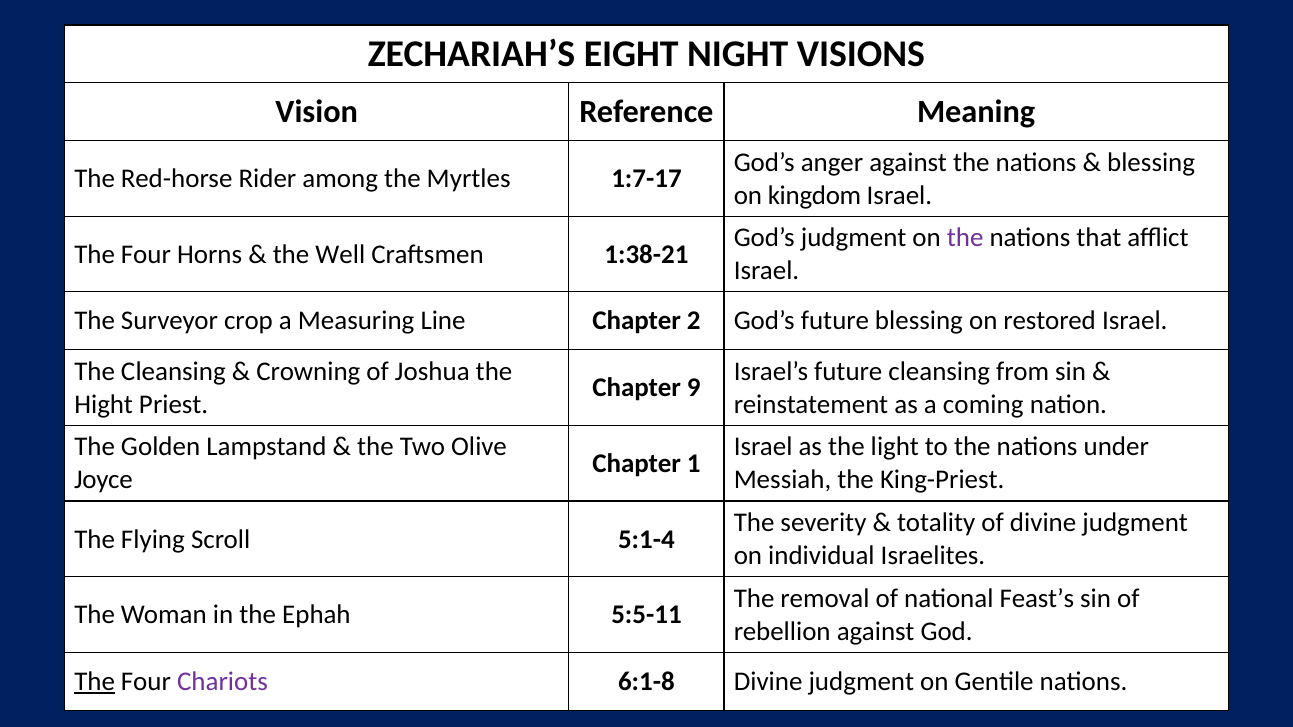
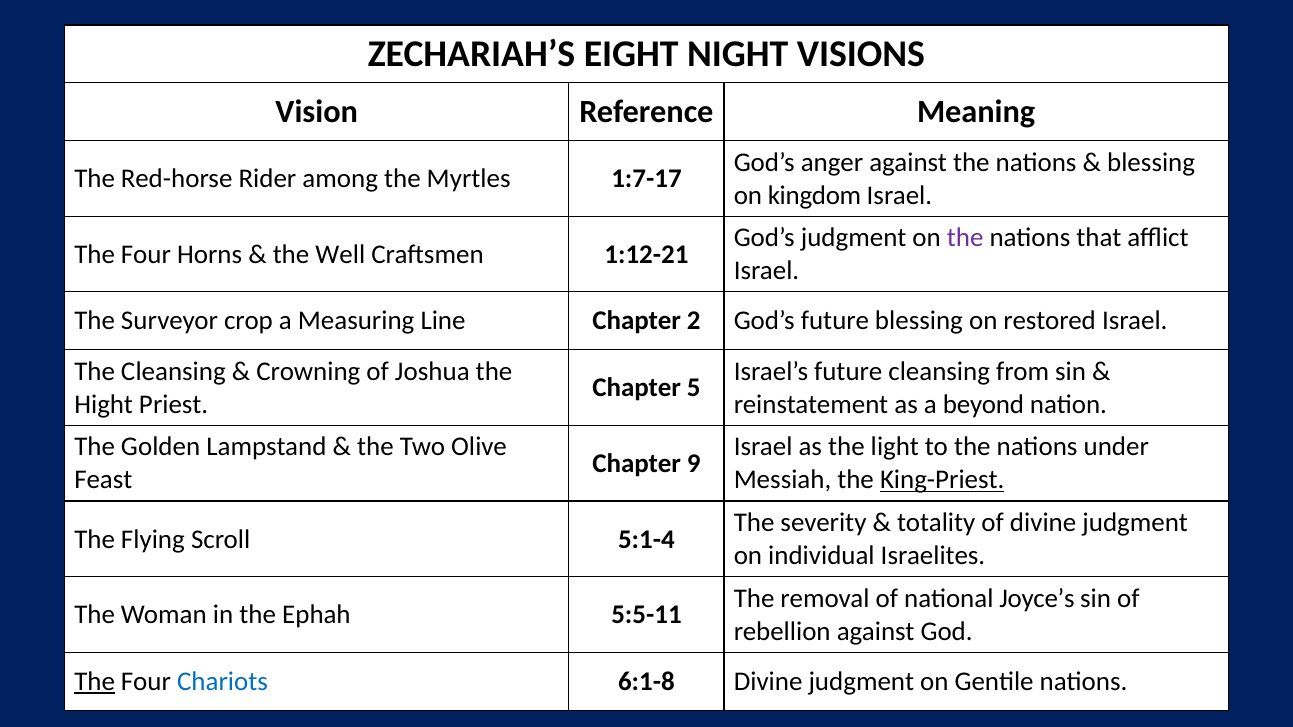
1:38-21: 1:38-21 -> 1:12-21 (646, 254)
9: 9 -> 5 (694, 388)
coming: coming -> beyond (983, 404)
1: 1 -> 9 (694, 464)
Joyce: Joyce -> Feast (103, 480)
King-Priest underline: none -> present (942, 480)
Feast’s: Feast’s -> Joyce’s (1037, 599)
Chariots colour: purple -> blue (222, 682)
